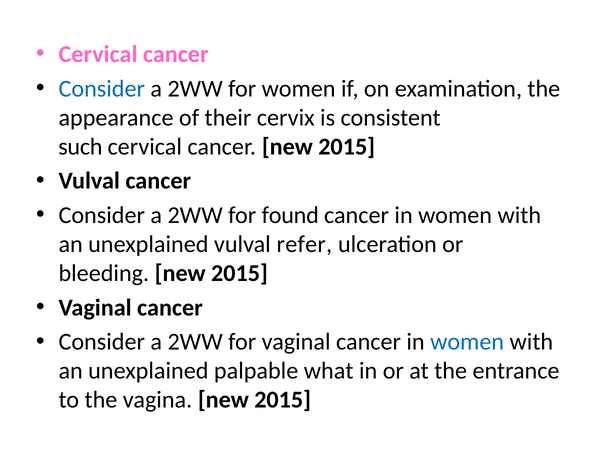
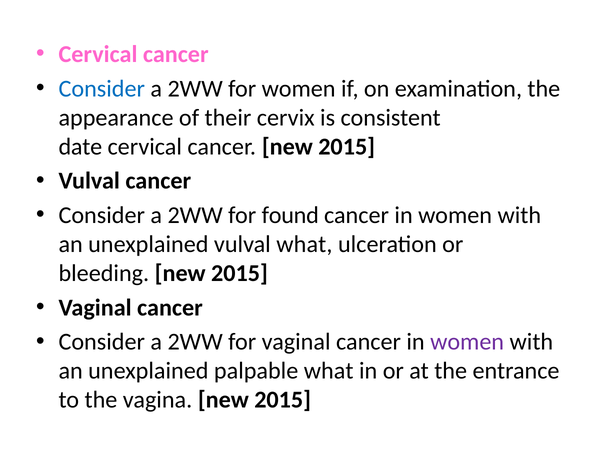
such: such -> date (80, 147)
vulval refer: refer -> what (304, 244)
women colour: blue -> purple (467, 342)
